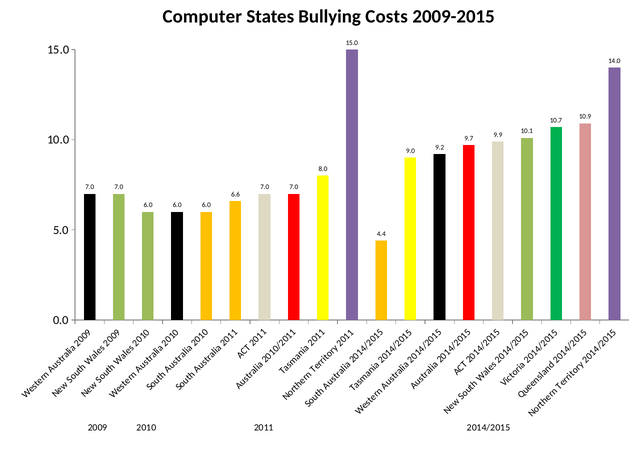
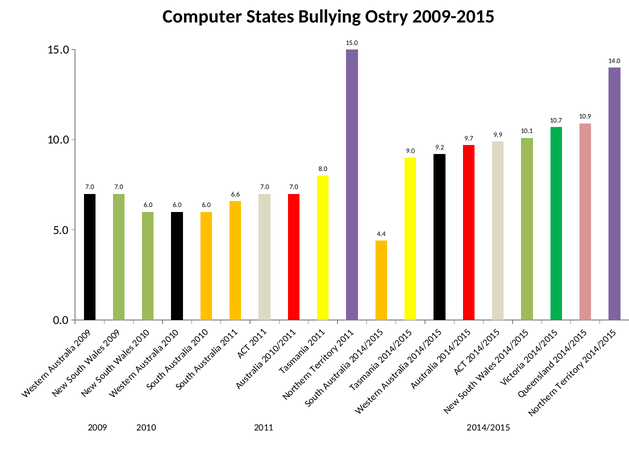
Costs: Costs -> Ostry (387, 17)
